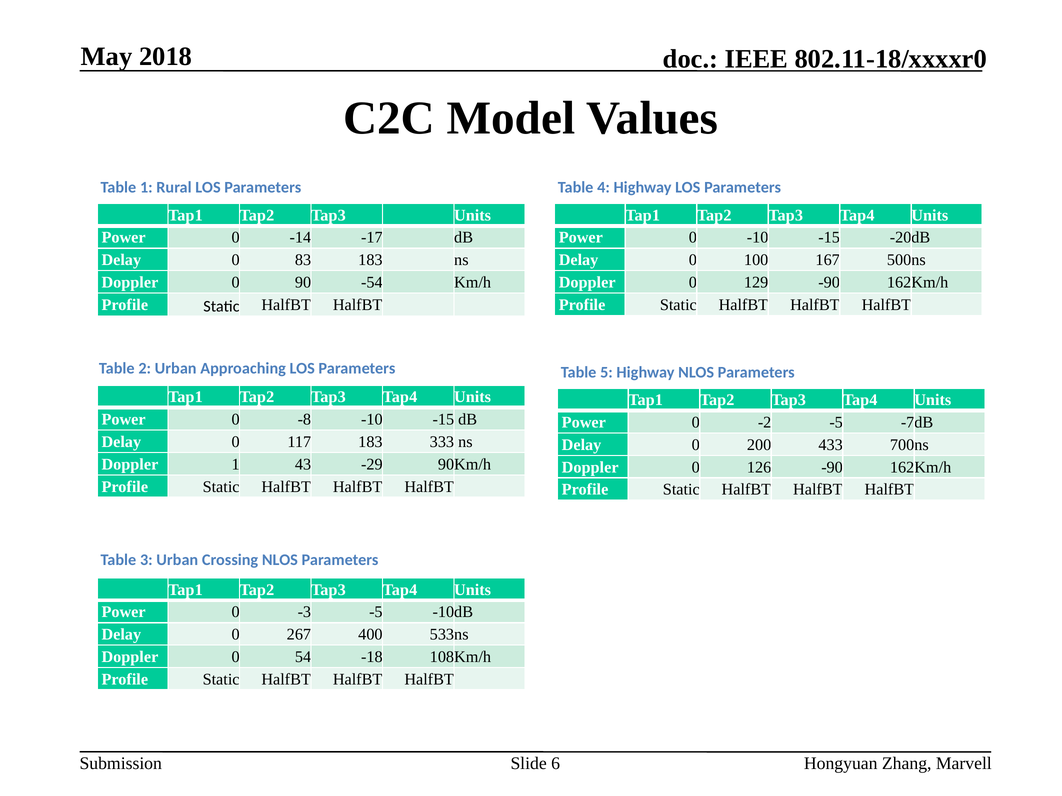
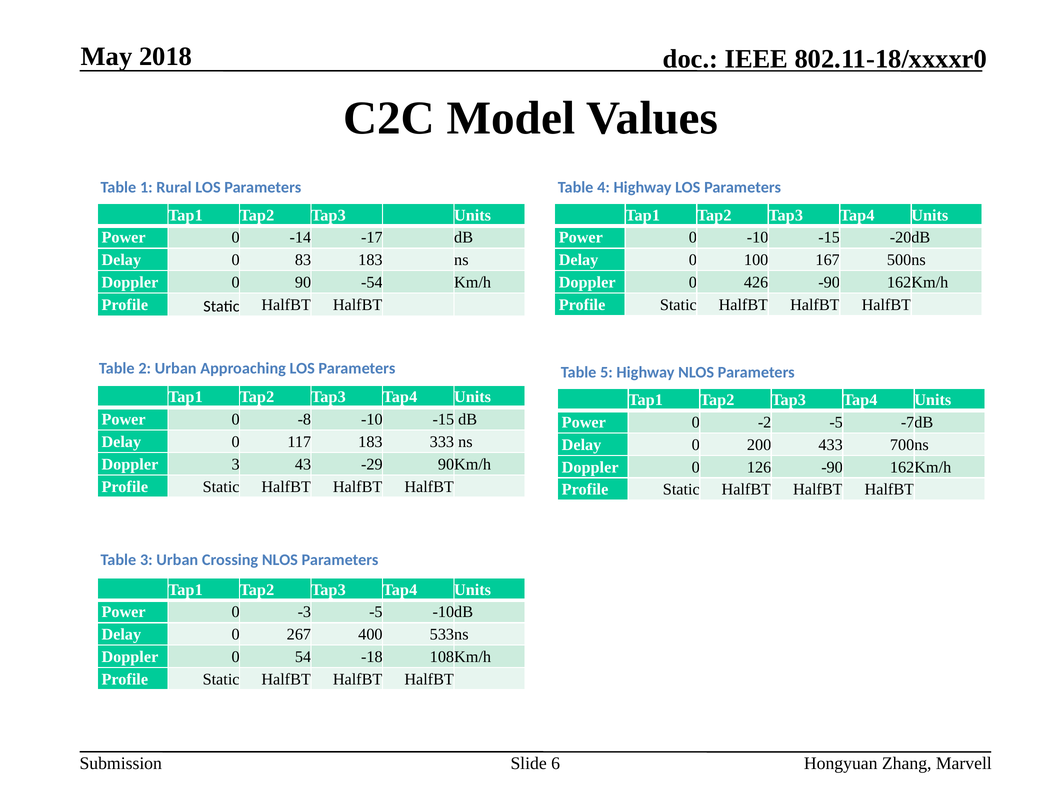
129: 129 -> 426 (756, 283)
Doppler 1: 1 -> 3 (236, 465)
